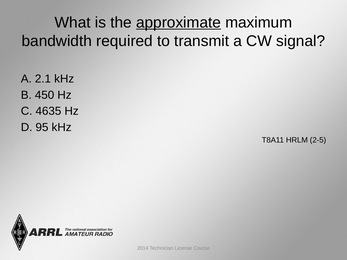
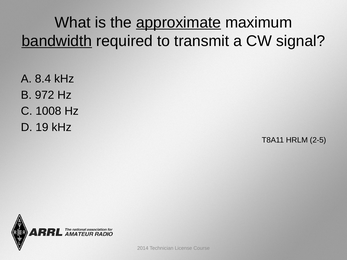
bandwidth underline: none -> present (57, 41)
2.1: 2.1 -> 8.4 (43, 79)
450: 450 -> 972 (45, 95)
4635: 4635 -> 1008 (48, 111)
95: 95 -> 19 (42, 127)
